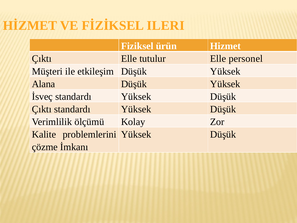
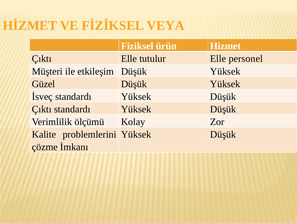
ILERI: ILERI -> VEYA (166, 25)
Alana: Alana -> Güzel (43, 84)
